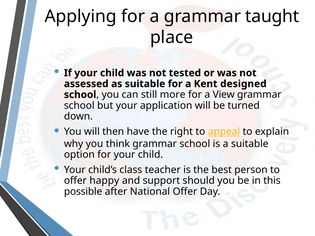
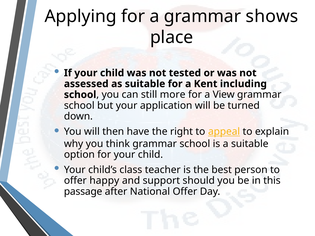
taught: taught -> shows (272, 16)
designed: designed -> including (243, 84)
possible: possible -> passage (83, 192)
